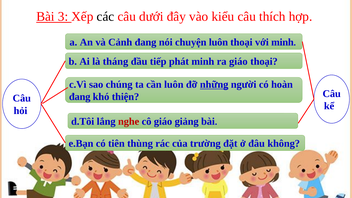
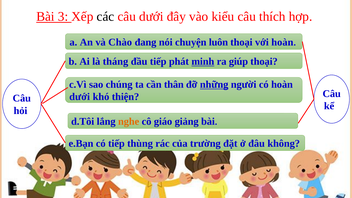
Cảnh: Cảnh -> Chào (120, 42)
với minh: minh -> hoàn (282, 42)
minh underline: none -> present (203, 62)
ra giáo: giáo -> giúp (238, 62)
cần luôn: luôn -> thân (174, 85)
đang: đang -> dưới (80, 97)
nghe colour: red -> orange (129, 122)
có tiên: tiên -> tiếp (116, 144)
